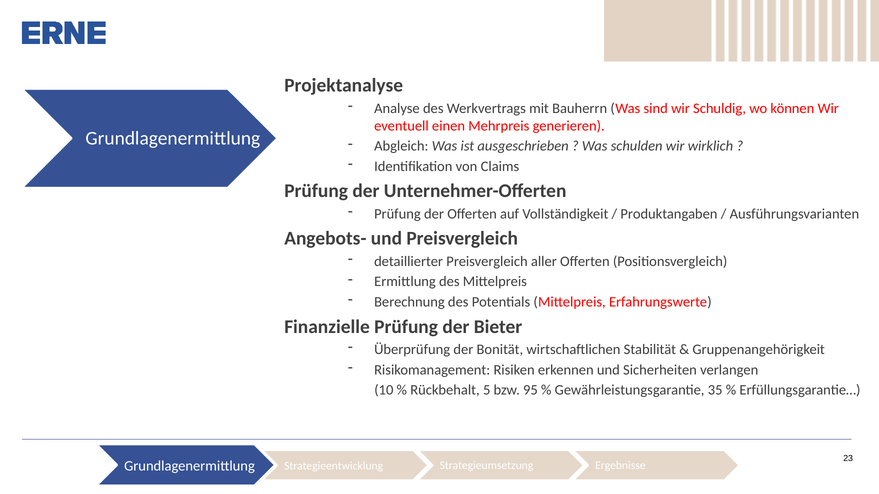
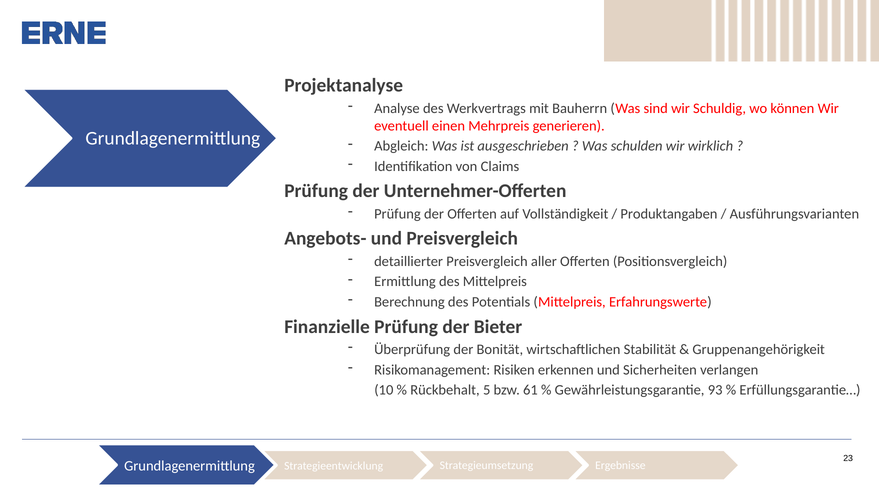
95: 95 -> 61 (530, 390)
35: 35 -> 93 (715, 390)
